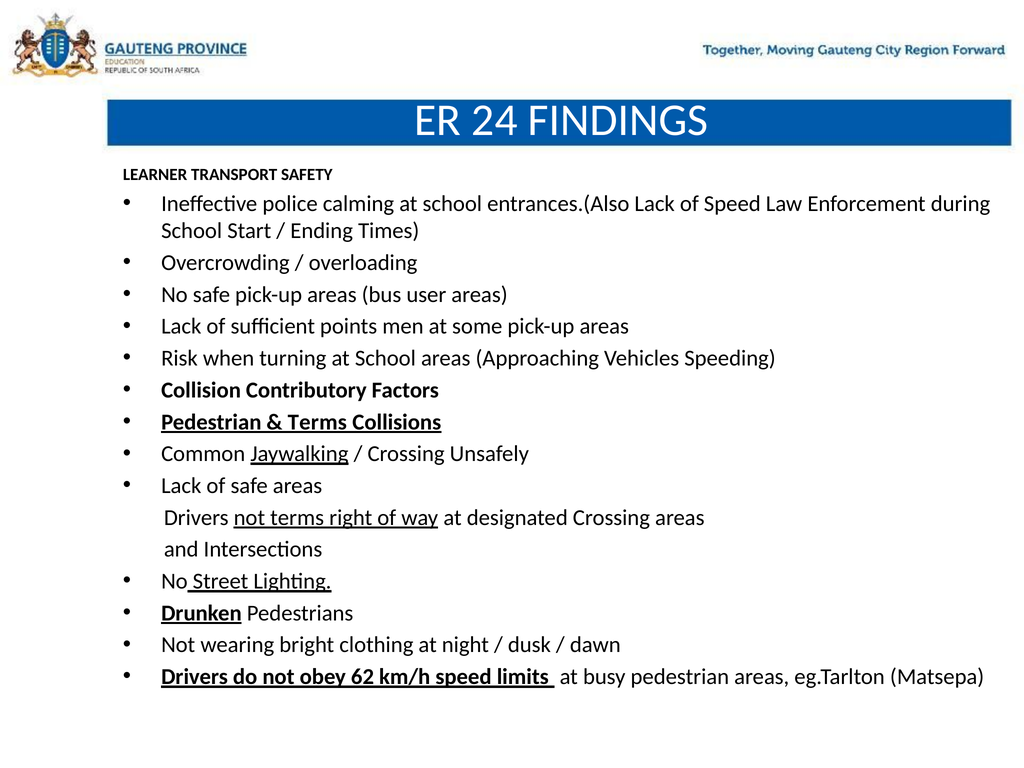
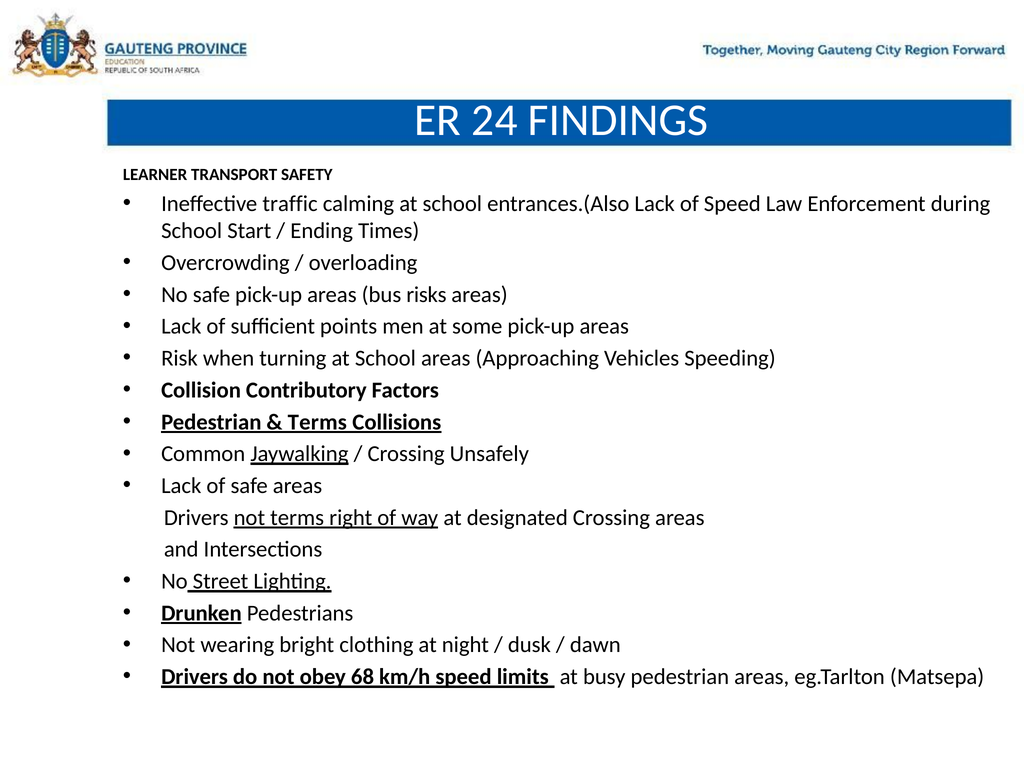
police: police -> traffic (290, 204)
user: user -> risks (426, 295)
62: 62 -> 68 (362, 677)
